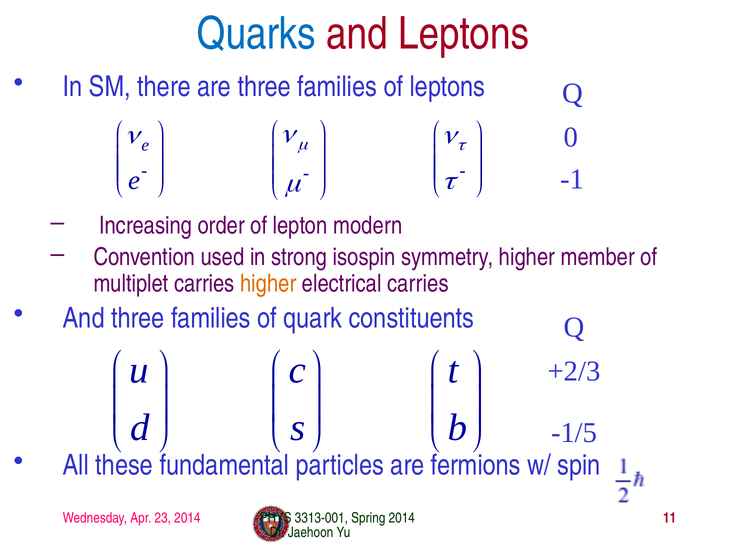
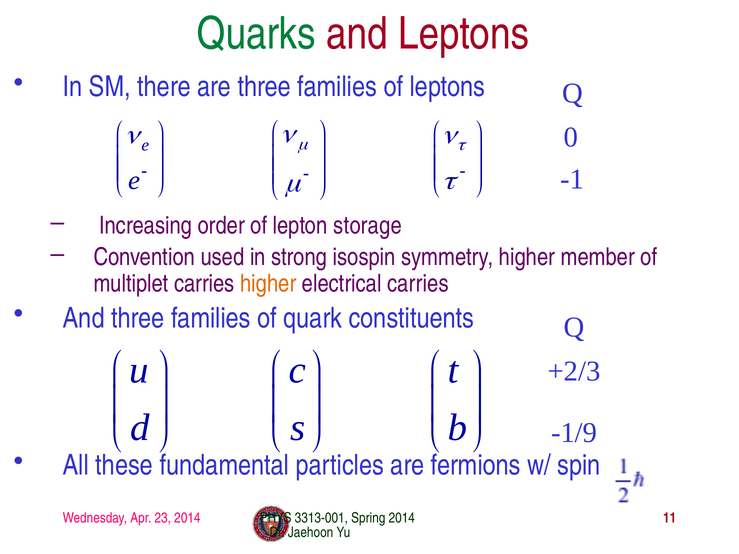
Quarks colour: blue -> green (256, 34)
modern: modern -> storage (368, 226)
-1/5: -1/5 -> -1/9 (574, 433)
